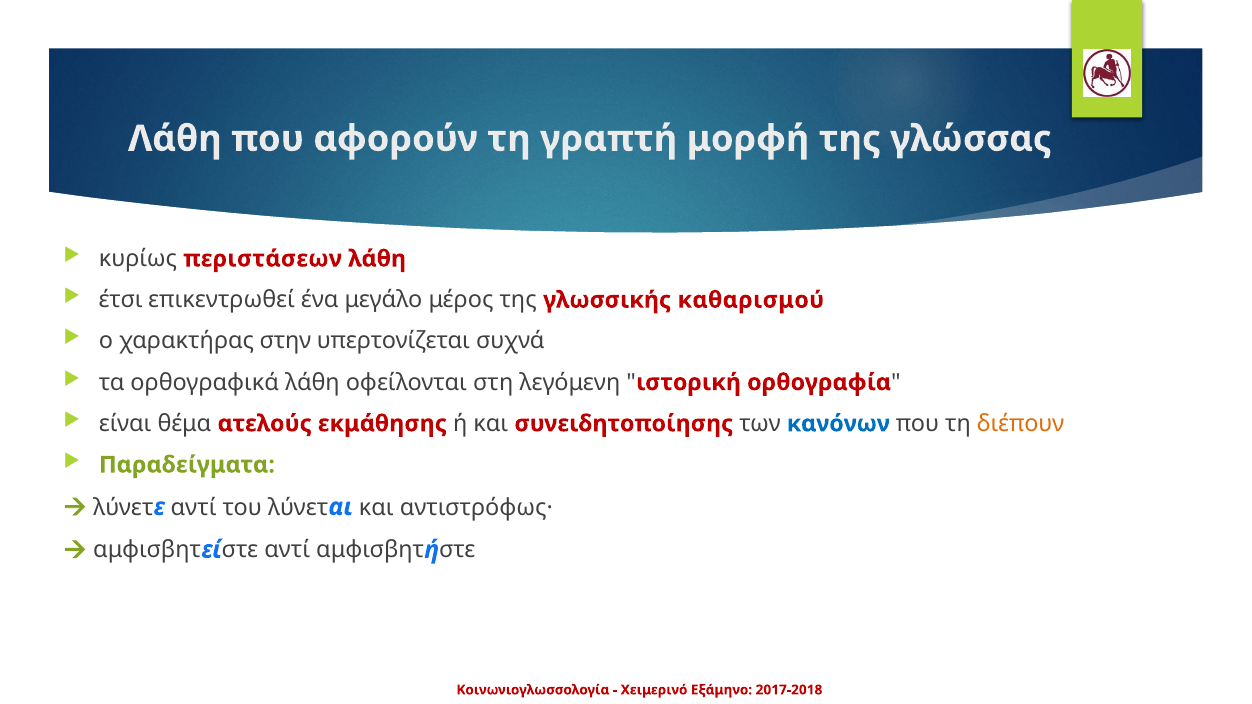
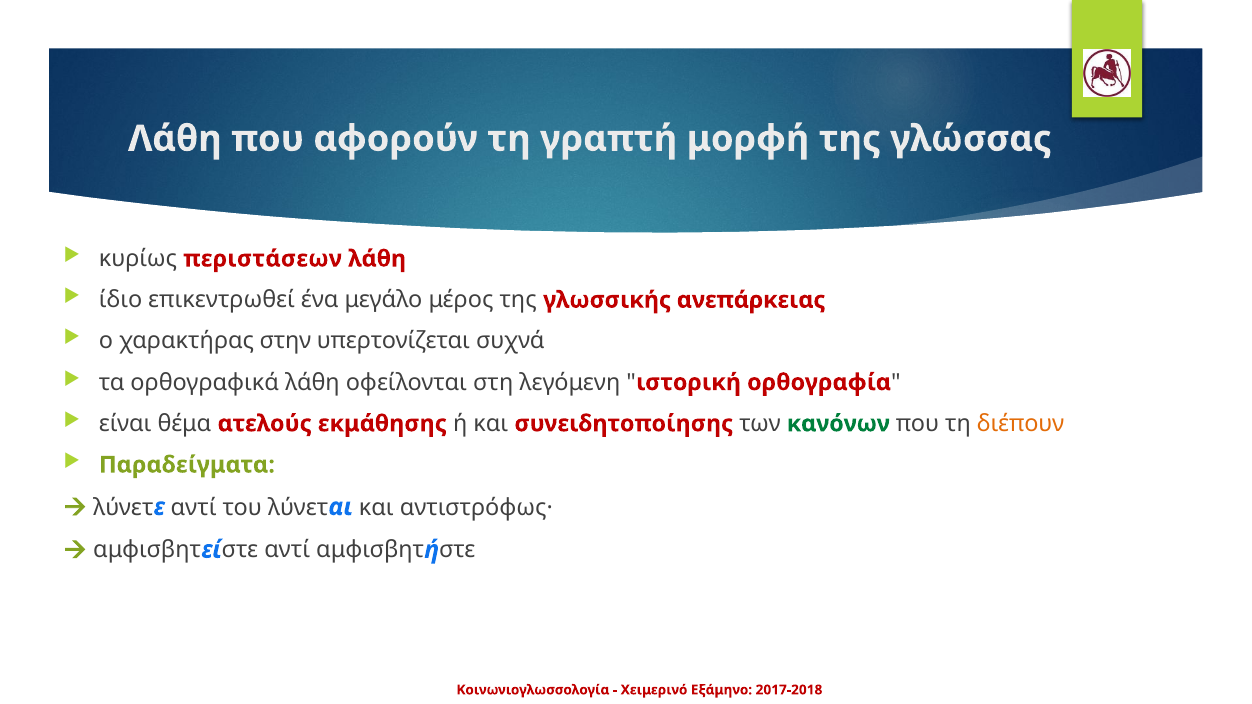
έτσι: έτσι -> ίδιο (121, 300)
καθαρισμού: καθαρισμού -> ανεπάρκειας (751, 300)
κανόνων colour: blue -> green (838, 424)
